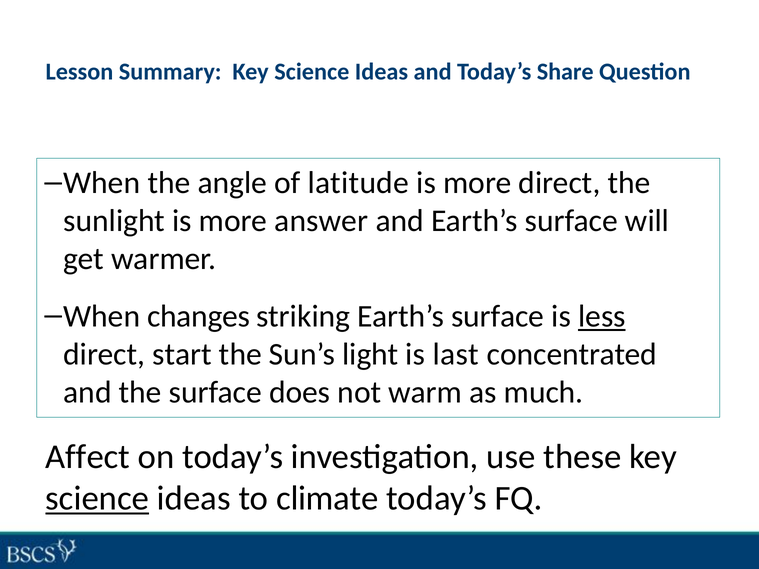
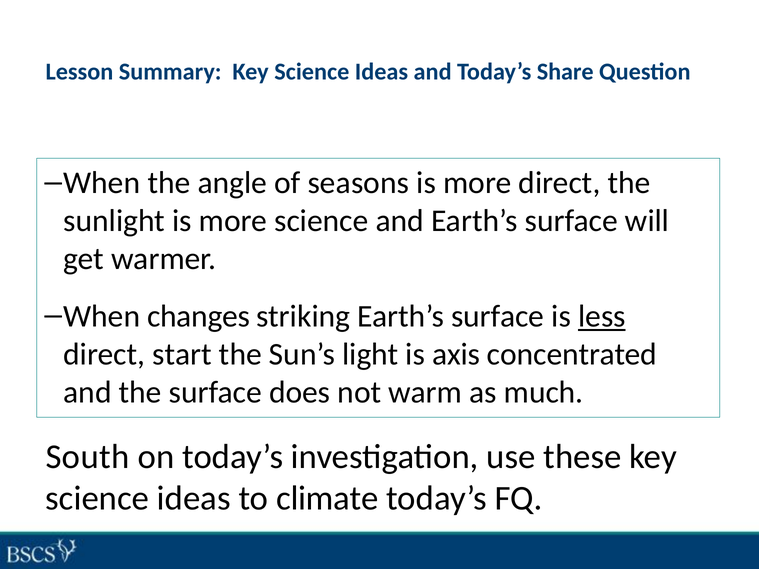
latitude: latitude -> seasons (358, 183)
more answer: answer -> science (321, 221)
last: last -> axis (456, 354)
Affect: Affect -> South (88, 457)
science underline: present -> none (97, 499)
